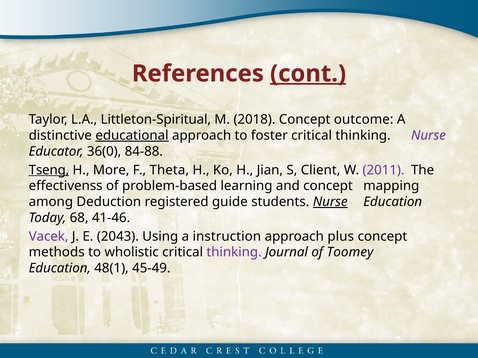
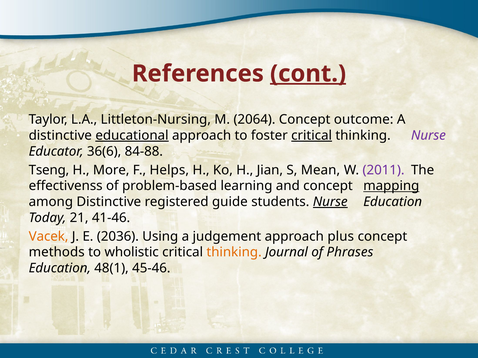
Littleton-Spiritual: Littleton-Spiritual -> Littleton-Nursing (156, 120)
2018: 2018 -> 2064 (254, 120)
critical underline: none -> present (312, 136)
36(0: 36(0 -> 36(6 (104, 152)
Tseng underline: present -> none (49, 170)
Theta: Theta -> Helps (169, 170)
Client: Client -> Mean (320, 170)
mapping underline: none -> present (391, 186)
among Deduction: Deduction -> Distinctive (109, 202)
68: 68 -> 21 (79, 218)
Vacek colour: purple -> orange (49, 237)
2043: 2043 -> 2036 (118, 237)
instruction: instruction -> judgement (227, 237)
thinking colour: purple -> orange (234, 253)
Toomey: Toomey -> Phrases (350, 253)
45-49: 45-49 -> 45-46 (151, 269)
